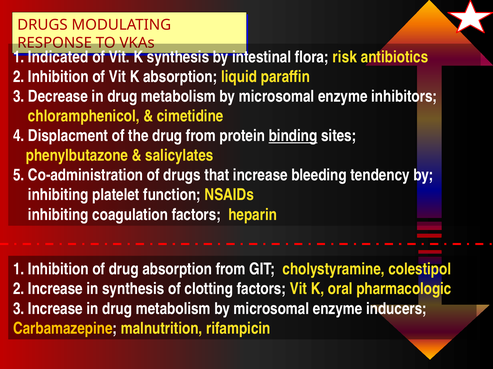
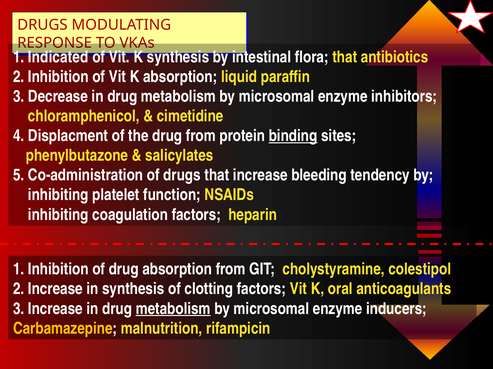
flora risk: risk -> that (345, 57)
pharmacologic: pharmacologic -> anticoagulants (404, 290)
metabolism underline: none -> present (173, 309)
